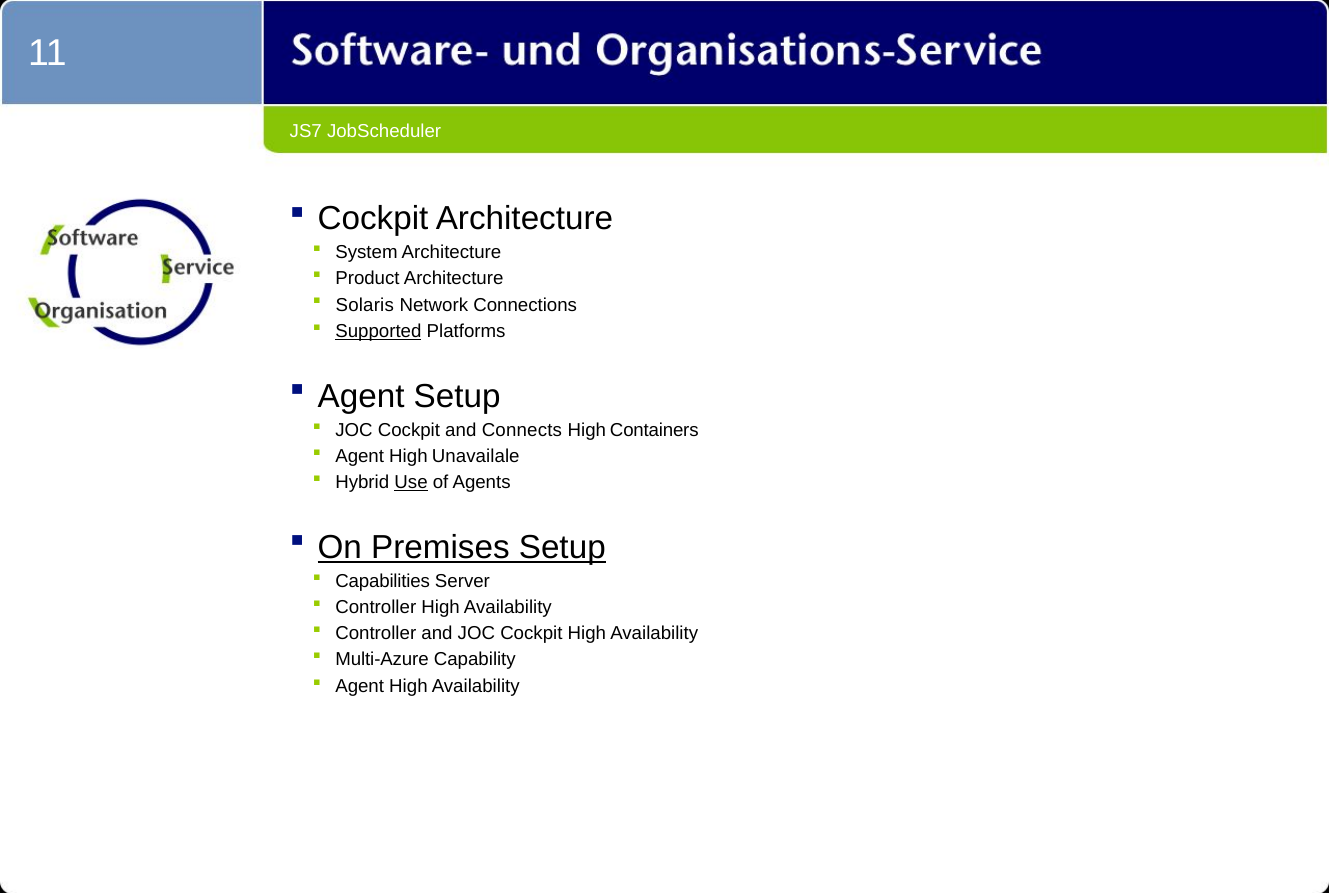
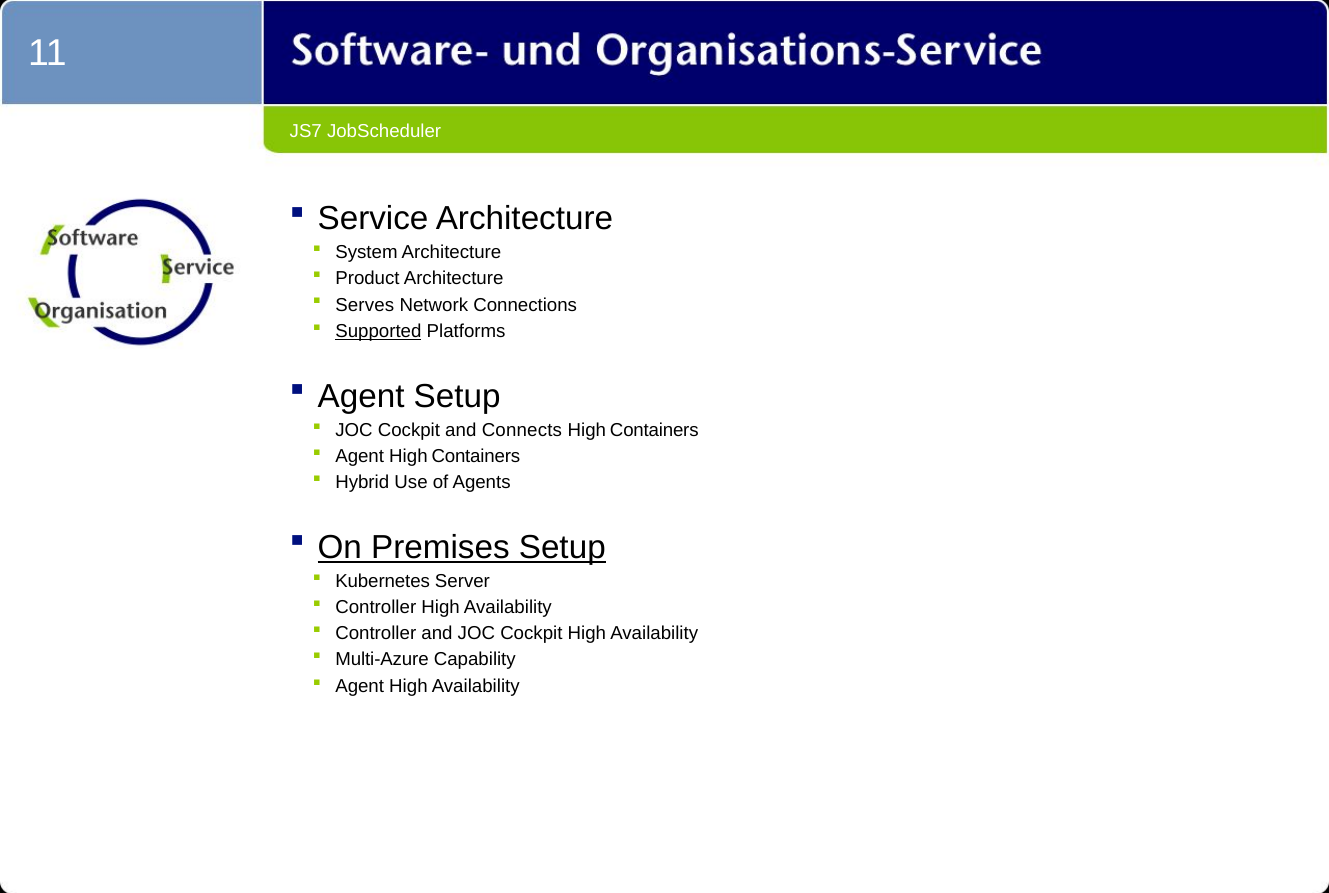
Cockpit: Cockpit -> Service (373, 218)
Solaris: Solaris -> Serves (365, 305)
Agent High Unavailale: Unavailale -> Containers (476, 456)
Use underline: present -> none (411, 482)
Capabilities: Capabilities -> Kubernetes (383, 581)
